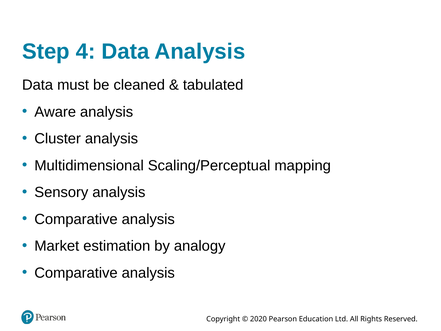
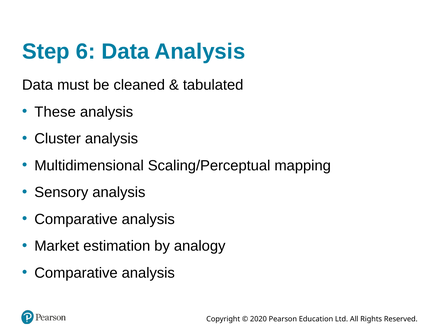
4: 4 -> 6 (86, 52)
Aware: Aware -> These (55, 112)
